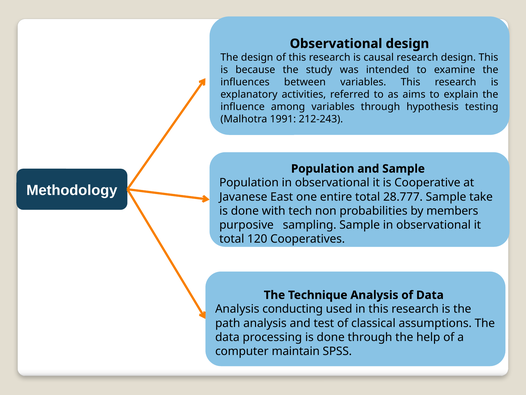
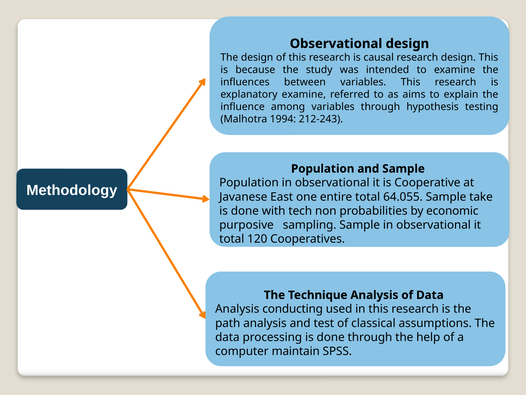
explanatory activities: activities -> examine (304, 94)
1991: 1991 -> 1994 (283, 119)
28.777: 28.777 -> 64.055 (403, 197)
members: members -> economic (452, 211)
